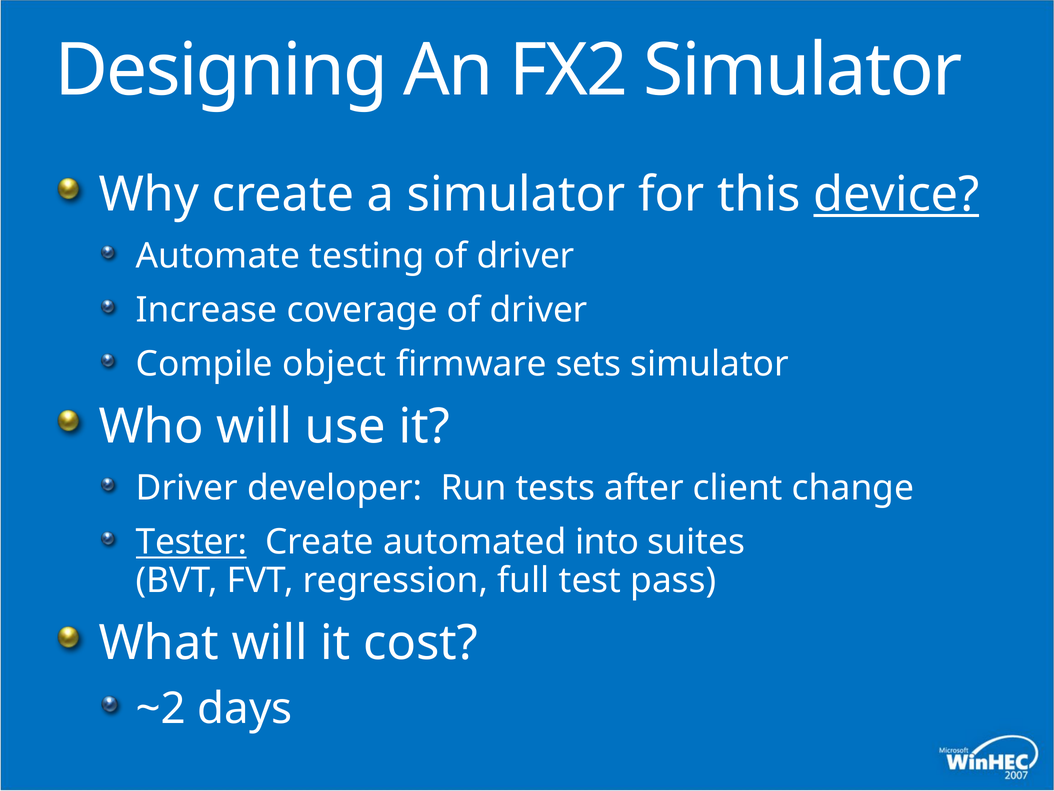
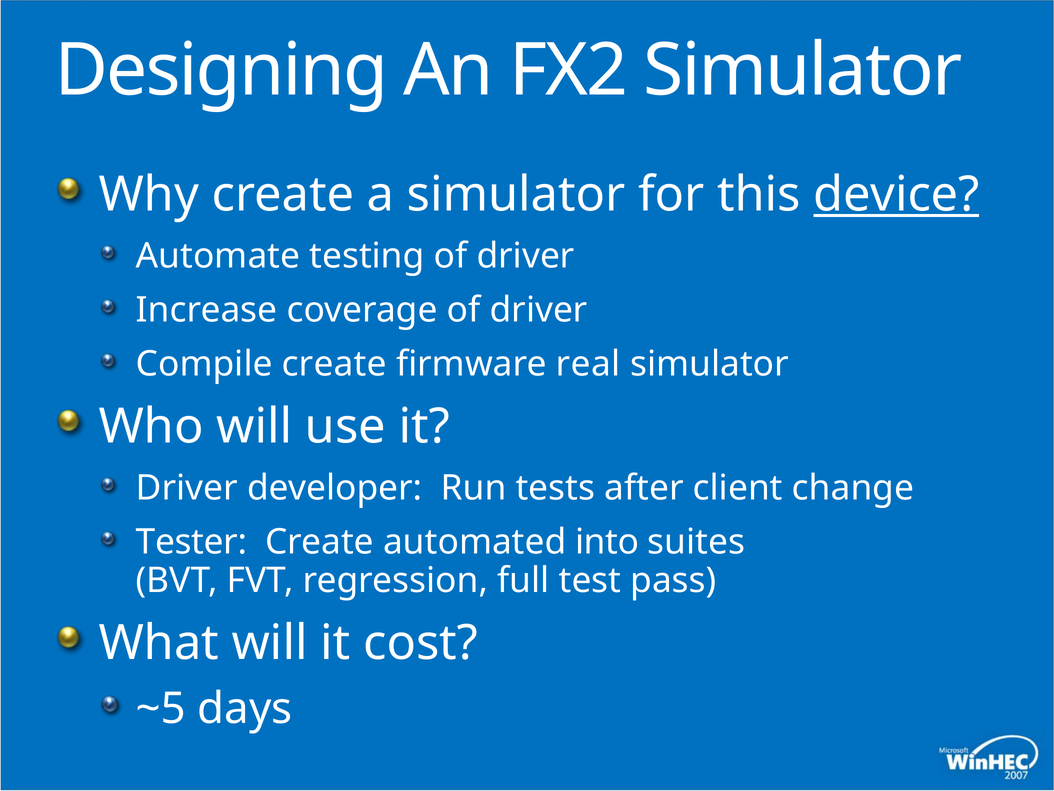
Compile object: object -> create (334, 364)
sets: sets -> real (588, 364)
Tester underline: present -> none (191, 542)
~2: ~2 -> ~5 (161, 709)
